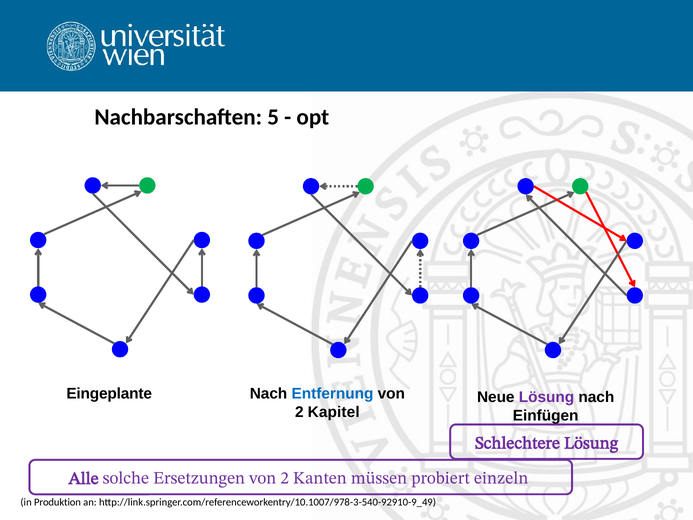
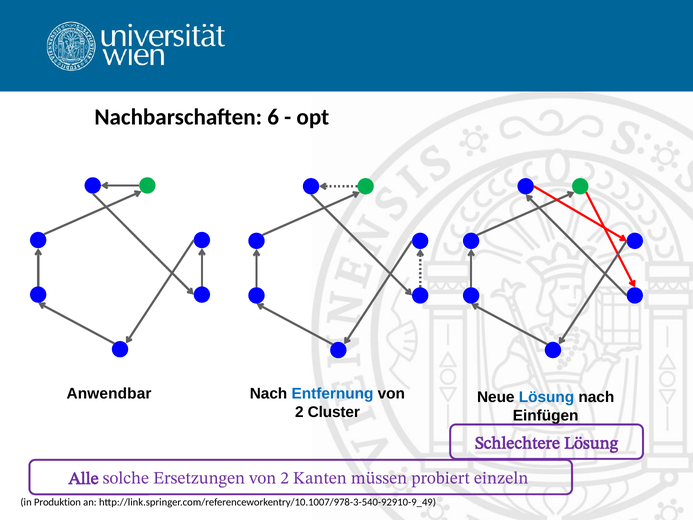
5: 5 -> 6 (273, 117)
Eingeplante: Eingeplante -> Anwendbar (109, 394)
Lösung colour: purple -> blue (547, 397)
Kapitel: Kapitel -> Cluster (334, 412)
